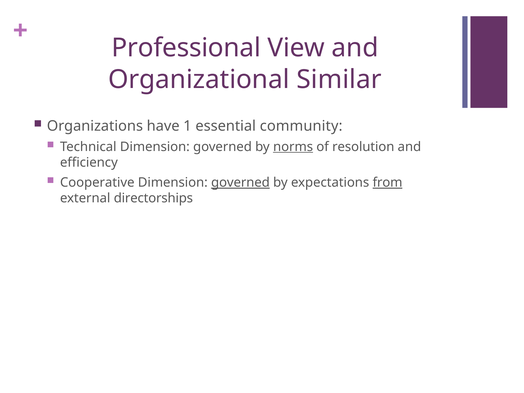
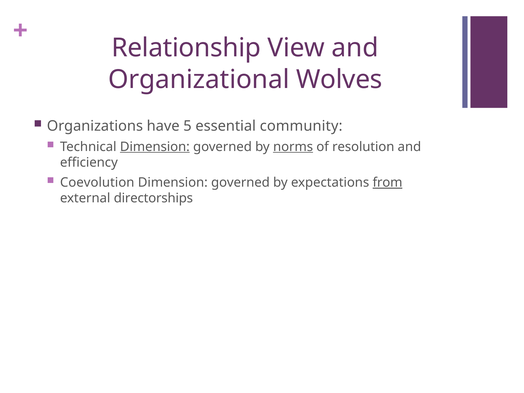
Professional: Professional -> Relationship (186, 48)
Similar: Similar -> Wolves (339, 79)
1: 1 -> 5 (187, 126)
Dimension underline: none -> present (155, 147)
Cooperative: Cooperative -> Coevolution (97, 183)
governed underline: present -> none (240, 183)
